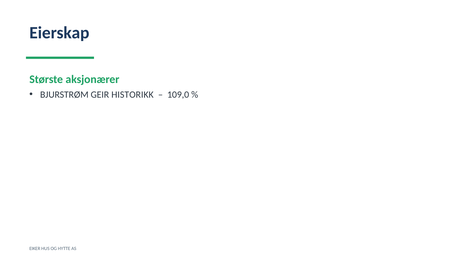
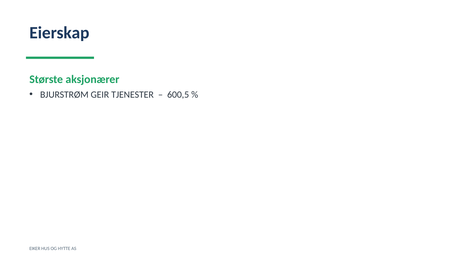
HISTORIKK: HISTORIKK -> TJENESTER (133, 95)
109,0: 109,0 -> 600,5 (178, 95)
